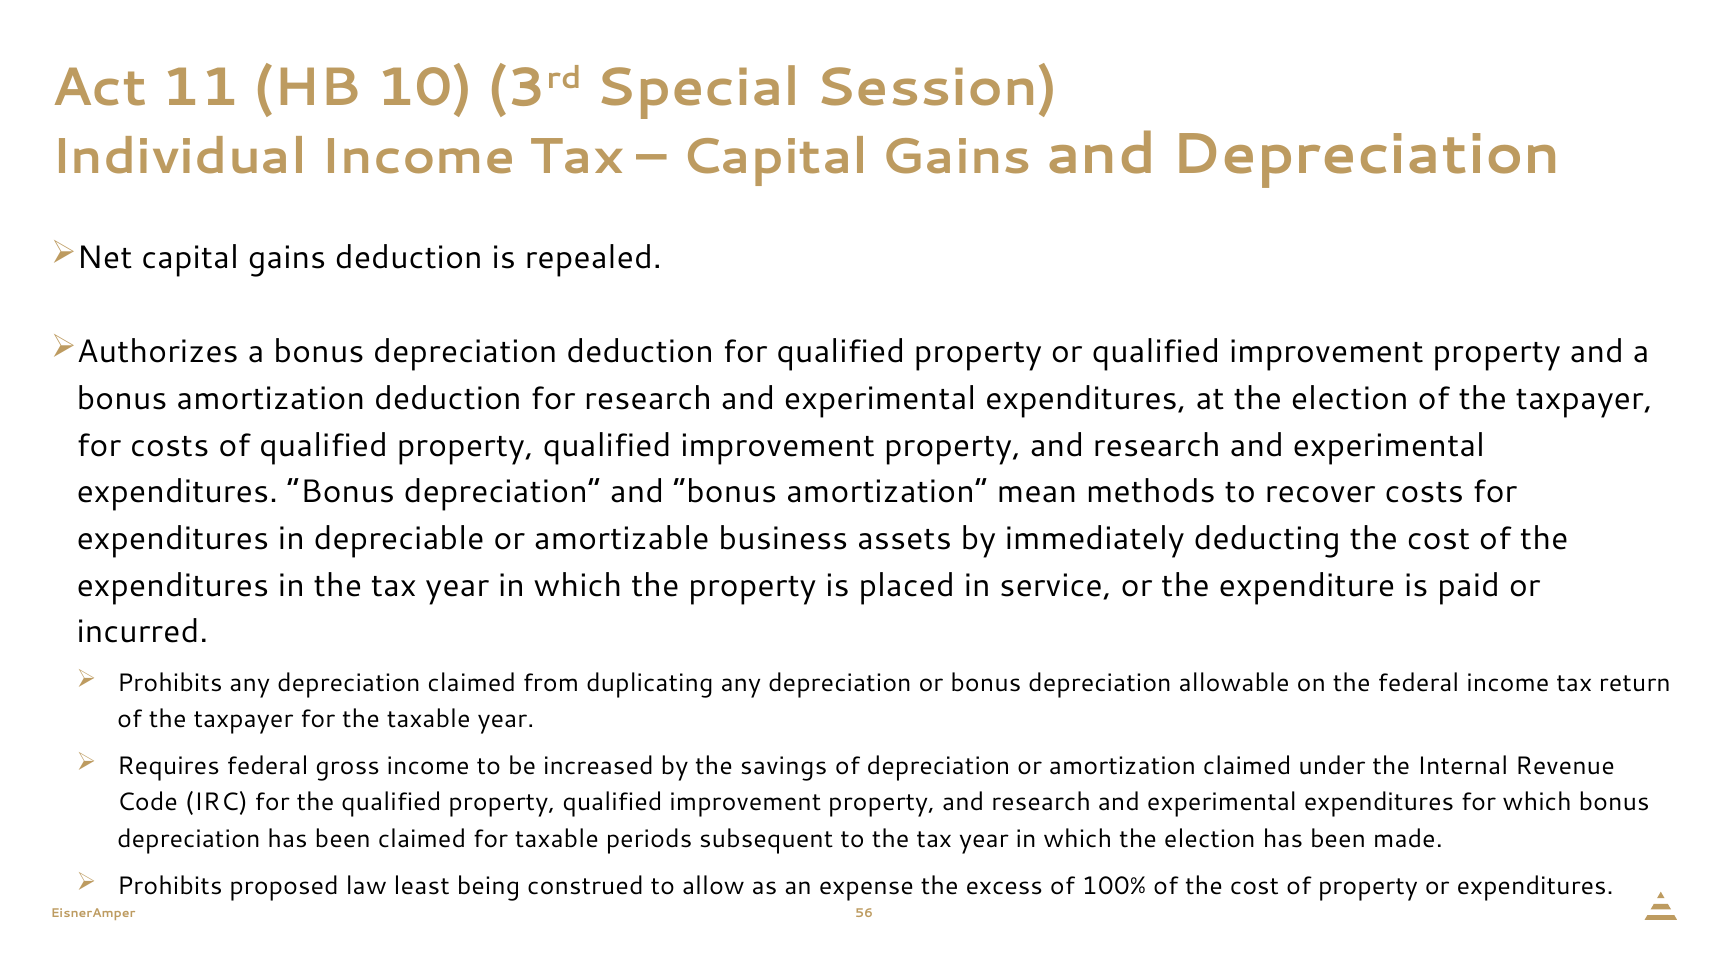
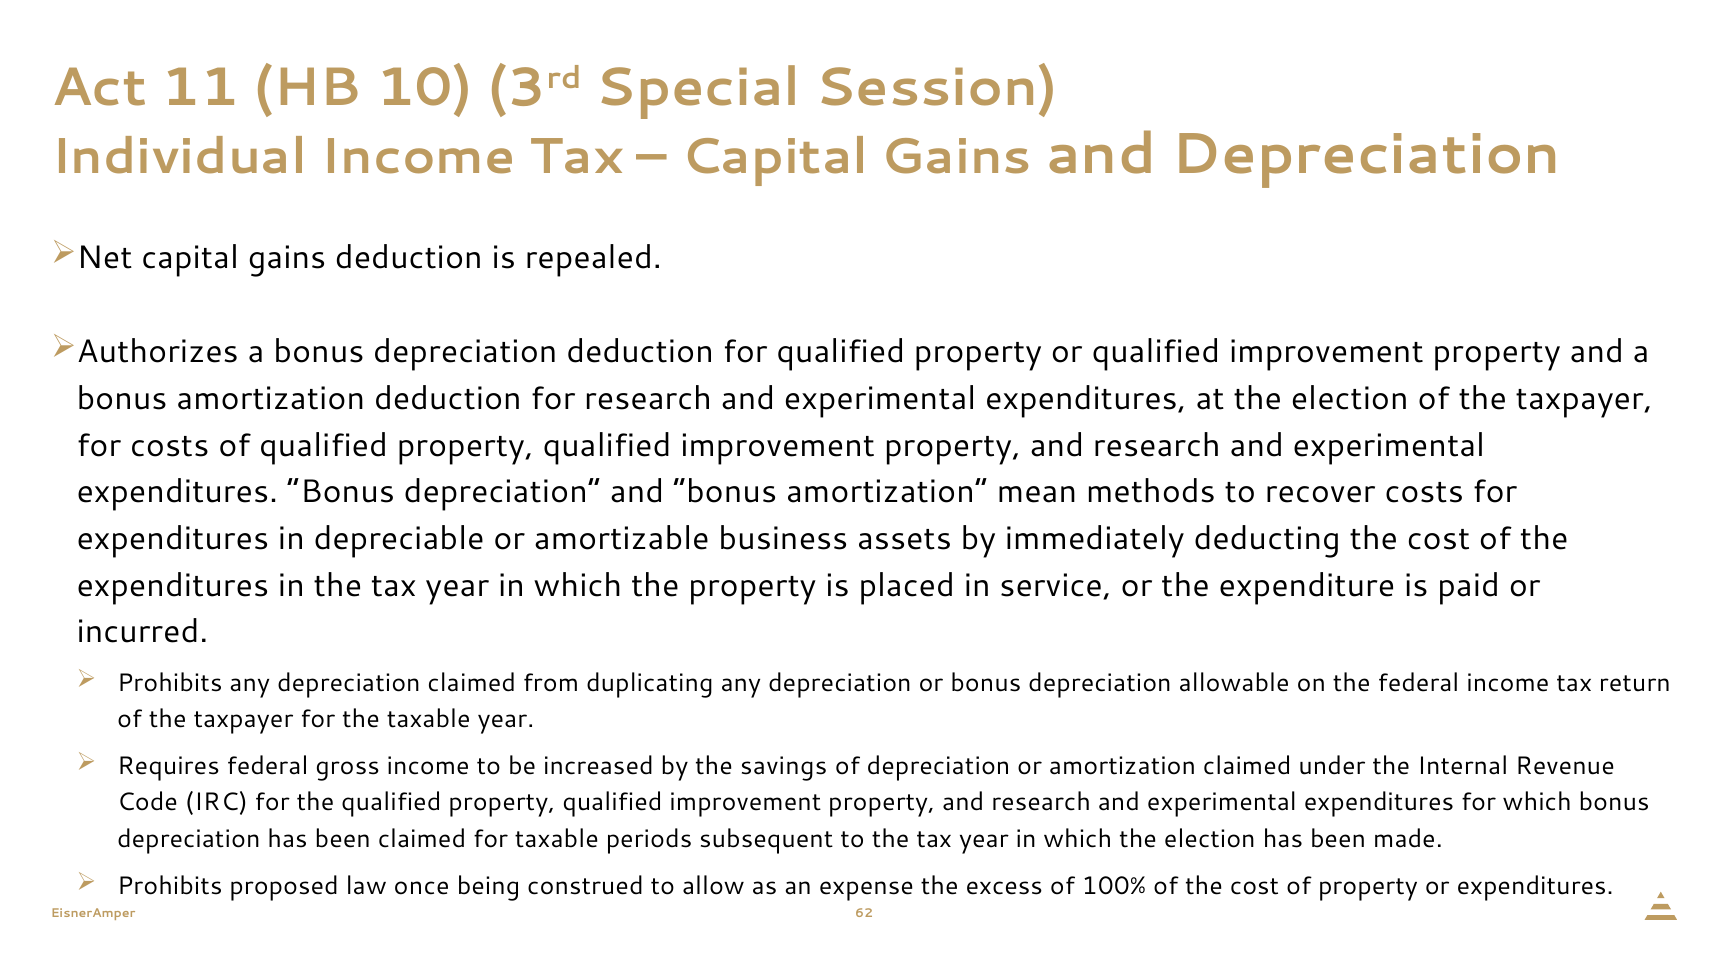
least: least -> once (422, 886)
56: 56 -> 62 (864, 913)
